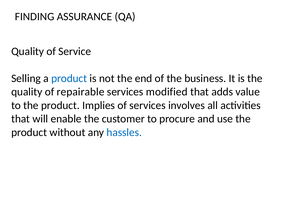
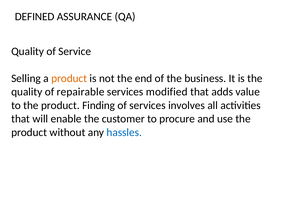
FINDING: FINDING -> DEFINED (35, 16)
product colour: blue -> orange (69, 78)
Implies: Implies -> Finding (99, 105)
